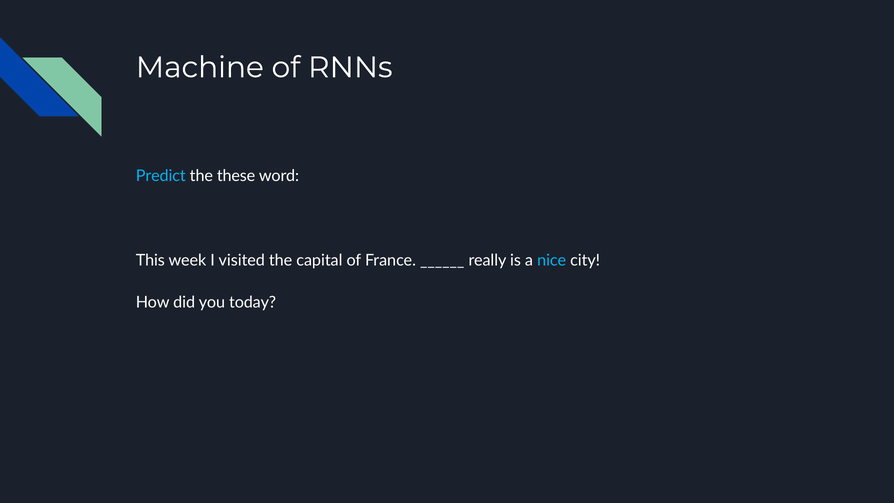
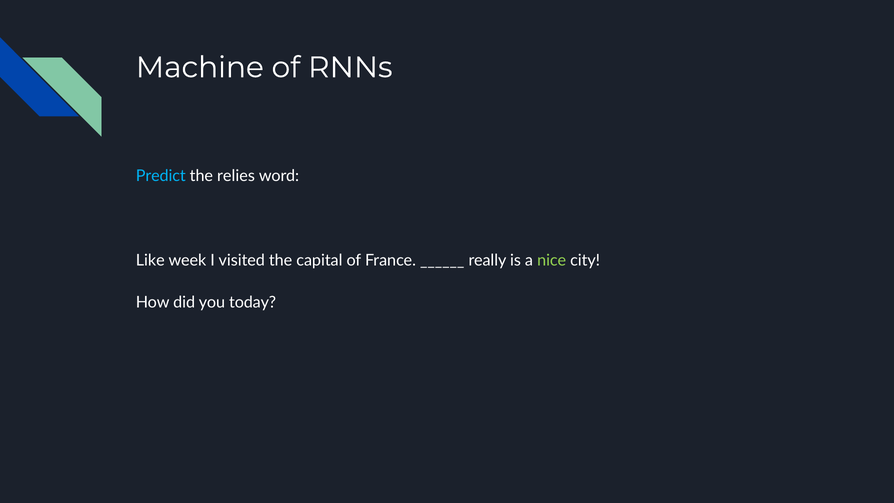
these: these -> relies (236, 176)
This: This -> Like (150, 260)
nice colour: light blue -> light green (552, 260)
